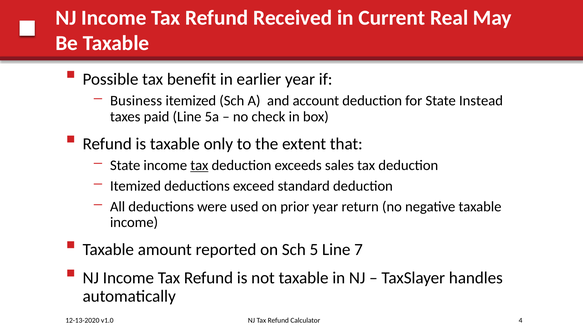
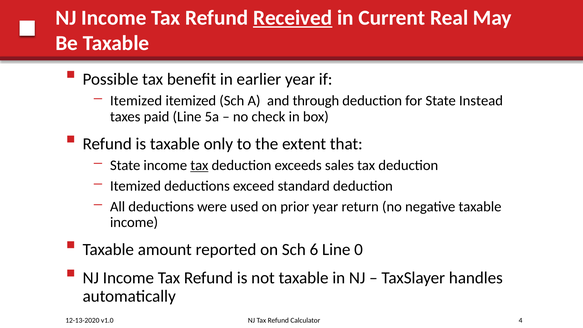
Received underline: none -> present (293, 18)
Business: Business -> Itemized (136, 101)
account: account -> through (316, 101)
5: 5 -> 6 (314, 250)
7: 7 -> 0 (359, 250)
